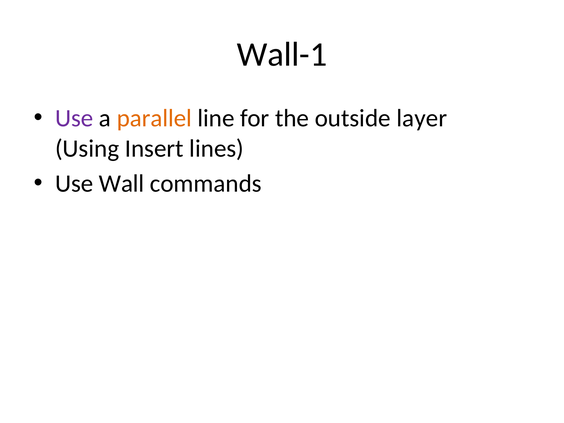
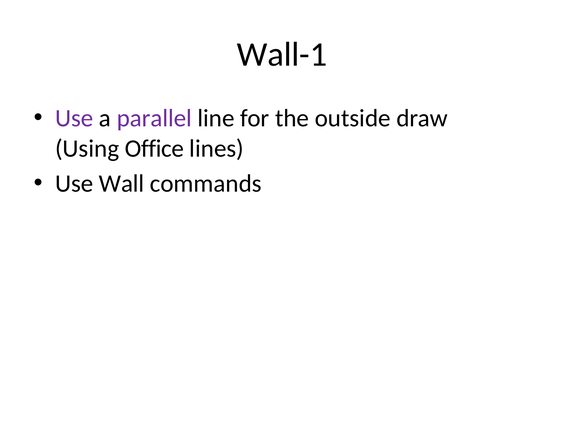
parallel colour: orange -> purple (154, 118)
layer: layer -> draw (422, 118)
Insert: Insert -> Office (154, 148)
